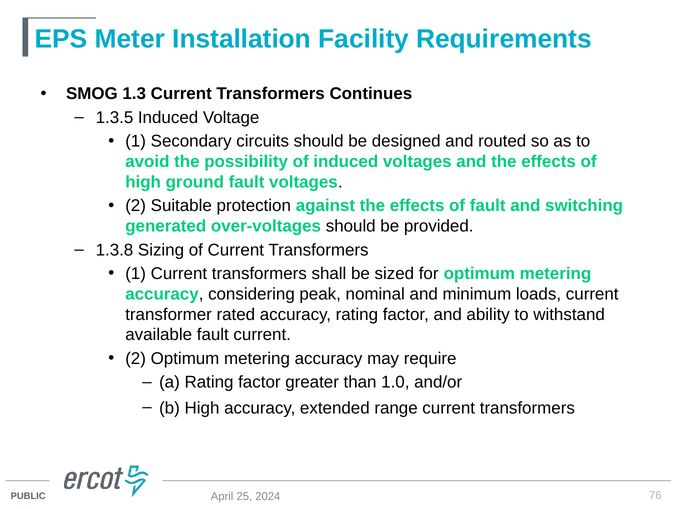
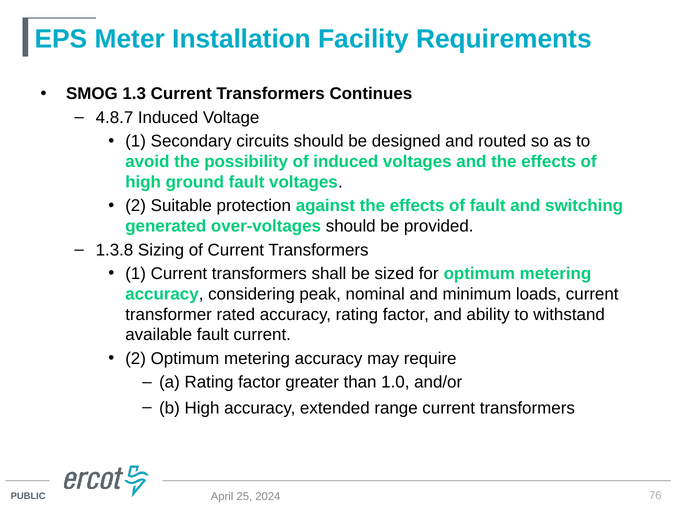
1.3.5: 1.3.5 -> 4.8.7 (114, 118)
